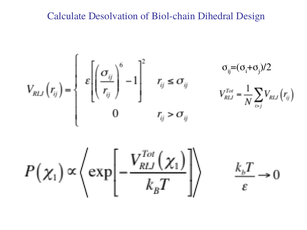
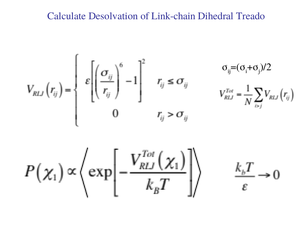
Biol-chain: Biol-chain -> Link-chain (173, 16)
Design: Design -> Treado (251, 16)
